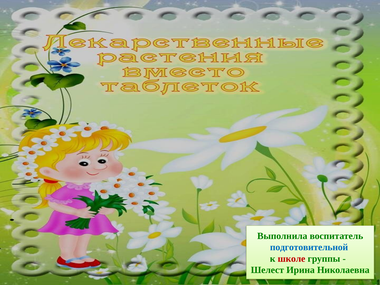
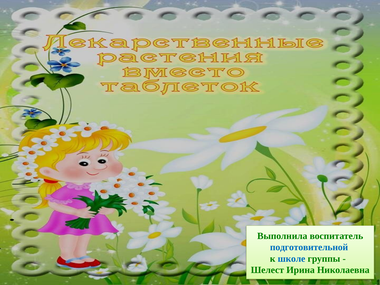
школе colour: red -> blue (292, 259)
